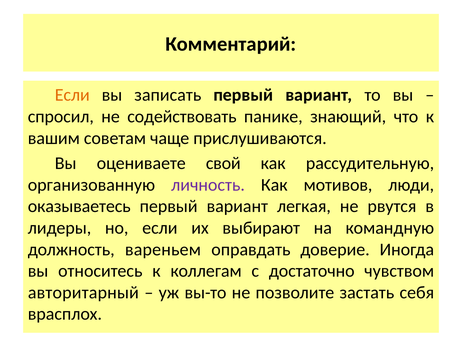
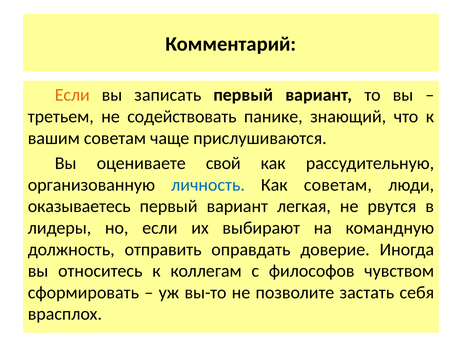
спросил: спросил -> третьем (61, 117)
личность colour: purple -> blue (208, 185)
Как мотивов: мотивов -> советам (338, 185)
вареньем: вареньем -> отправить (163, 250)
достаточно: достаточно -> философов (312, 271)
авторитарный: авторитарный -> сформировать (83, 293)
